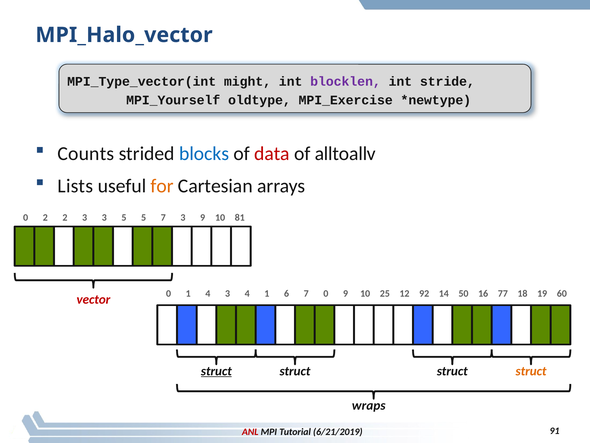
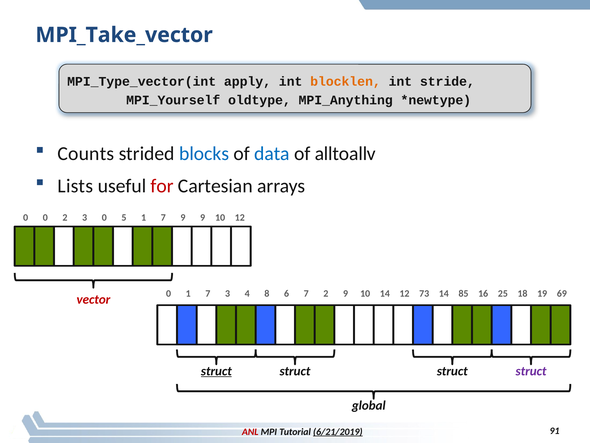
MPI_Halo_vector: MPI_Halo_vector -> MPI_Take_vector (124, 35)
might: might -> apply (248, 81)
blocklen colour: purple -> orange (346, 81)
MPI_Exercise: MPI_Exercise -> MPI_Anything (346, 100)
data colour: red -> blue (272, 154)
for colour: orange -> red (162, 186)
0 2: 2 -> 0 (45, 217)
3 3: 3 -> 0 (104, 217)
5 5: 5 -> 1 (144, 217)
7 3: 3 -> 9 (183, 217)
10 81: 81 -> 12 (240, 217)
60: 60 -> 69 (562, 293)
0 1 4: 4 -> 7 (208, 293)
4 1: 1 -> 8 (267, 293)
7 0: 0 -> 2 (326, 293)
10 25: 25 -> 14 (385, 293)
92: 92 -> 73 (424, 293)
50: 50 -> 85 (464, 293)
77: 77 -> 25 (503, 293)
struct colour: orange -> purple (531, 371)
wraps: wraps -> global (369, 405)
6/21/2019 underline: none -> present (338, 431)
